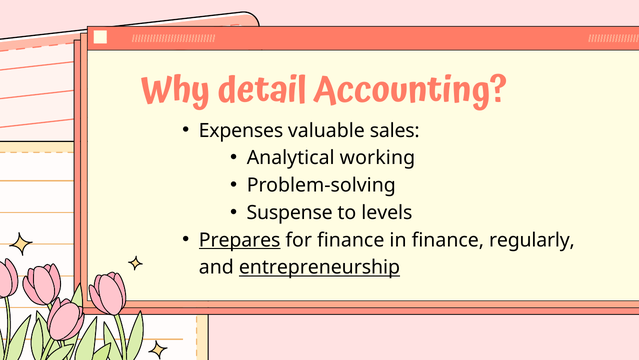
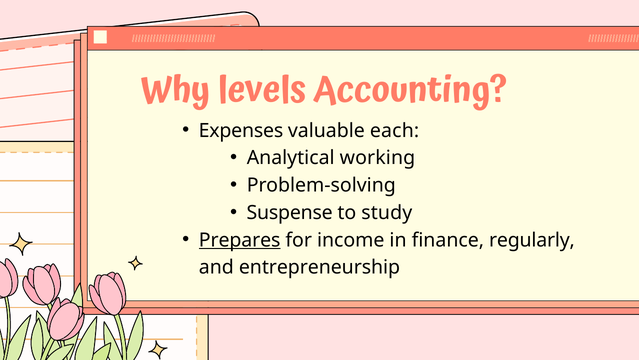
detail: detail -> levels (262, 90)
sales: sales -> each (395, 130)
levels: levels -> study (387, 212)
for finance: finance -> income (351, 240)
entrepreneurship underline: present -> none (319, 267)
